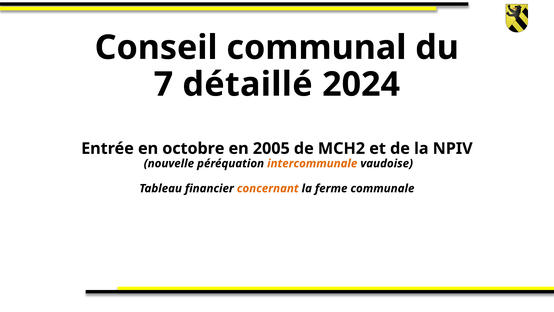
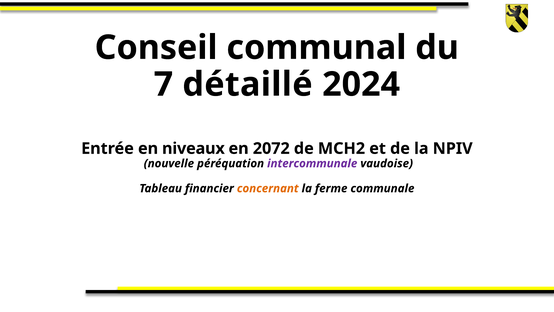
octobre: octobre -> niveaux (193, 148)
2005: 2005 -> 2072 (271, 148)
intercommunale colour: orange -> purple (312, 163)
